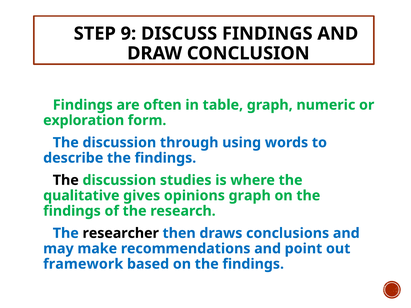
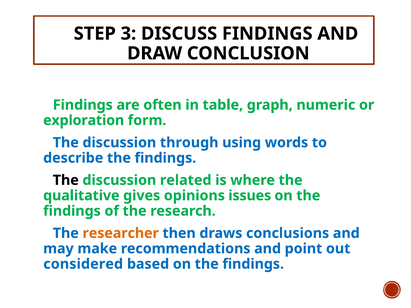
9: 9 -> 3 (128, 34)
studies: studies -> related (186, 180)
opinions graph: graph -> issues (250, 196)
researcher colour: black -> orange (121, 233)
framework: framework -> considered (83, 264)
